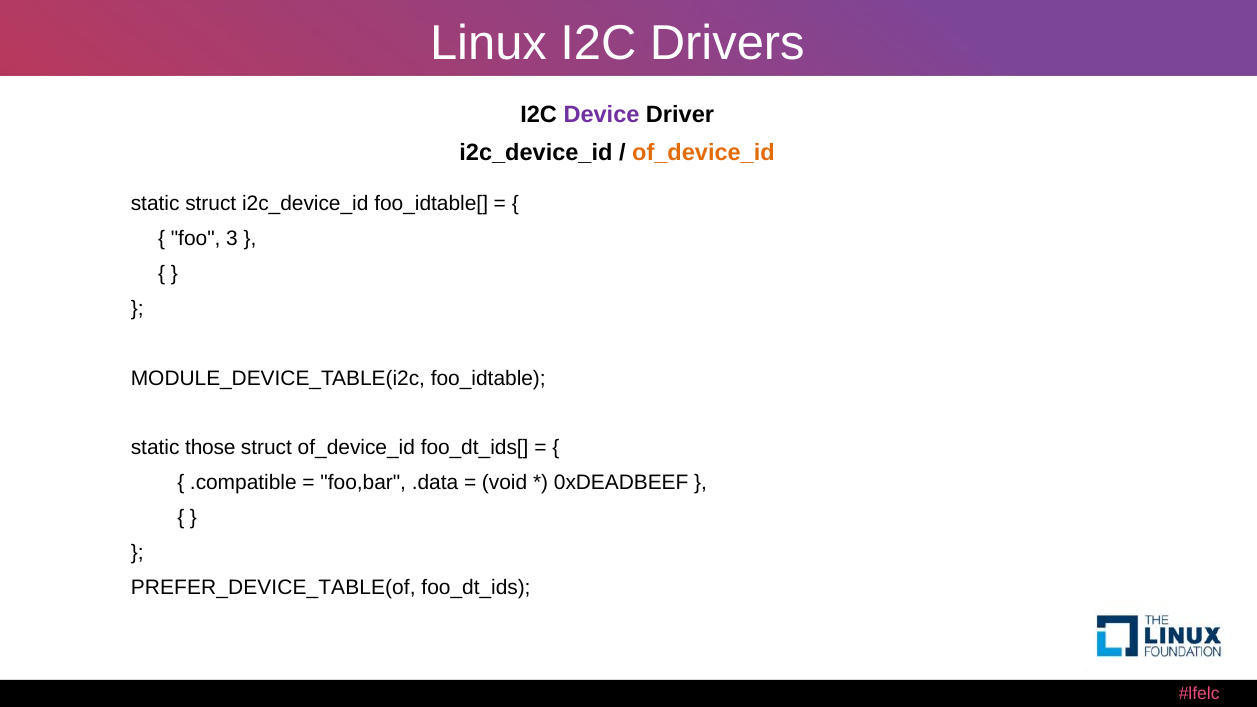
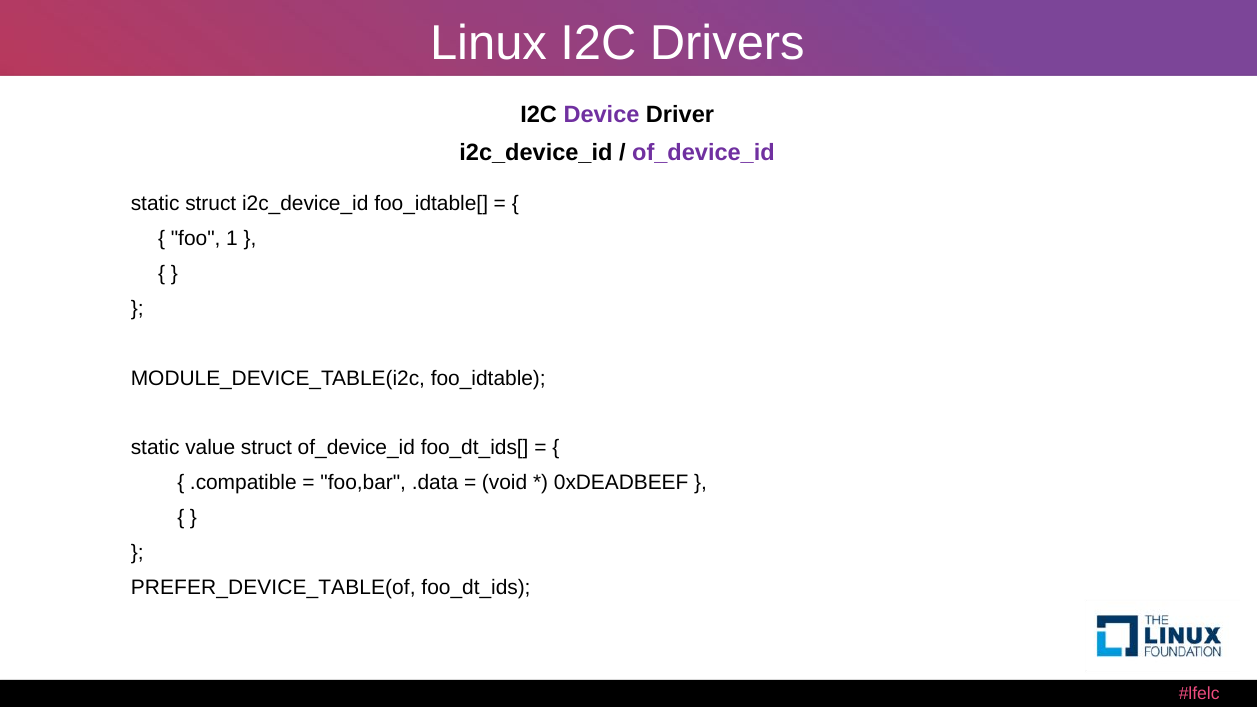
of_device_id colour: orange -> purple (703, 152)
3: 3 -> 1 (232, 239)
those: those -> value (210, 448)
